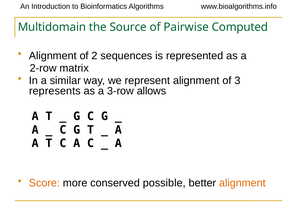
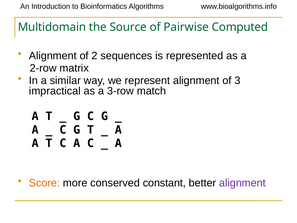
represents: represents -> impractical (55, 91)
allows: allows -> match (151, 91)
possible: possible -> constant (164, 183)
alignment colour: orange -> purple (242, 183)
